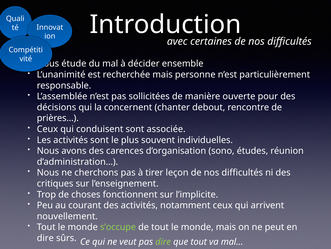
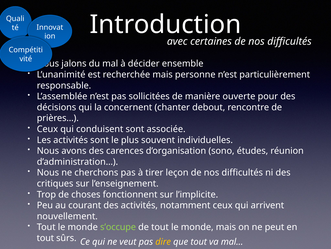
étude: étude -> jalons (74, 64)
dire: dire -> tout (45, 237)
dire colour: light green -> yellow (163, 241)
